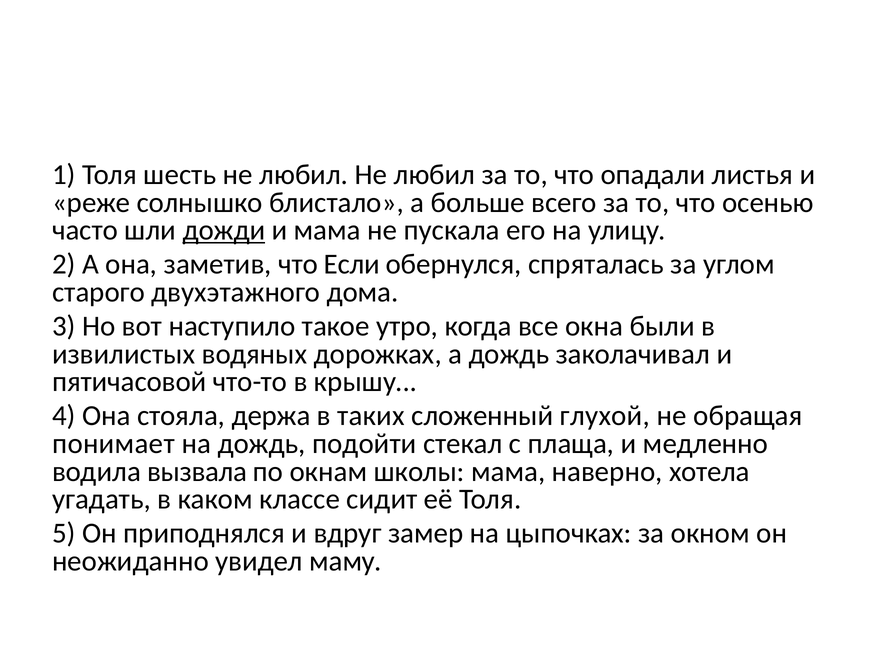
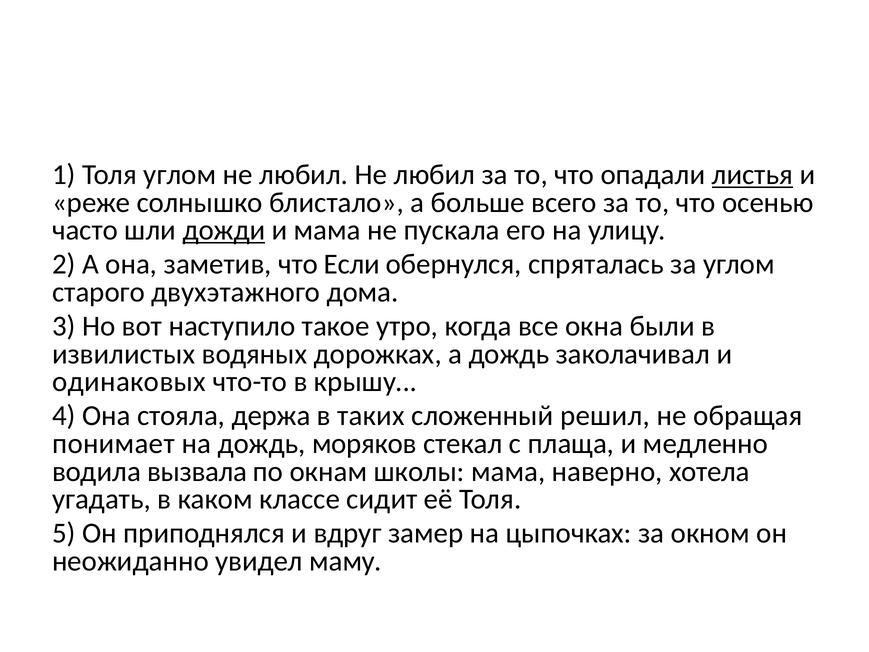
Толя шесть: шесть -> углом (180, 175)
листья underline: none -> present (752, 175)
пятичасовой: пятичасовой -> одинаковых (129, 382)
глухой: глухой -> решил (605, 416)
подойти: подойти -> моряков (364, 443)
